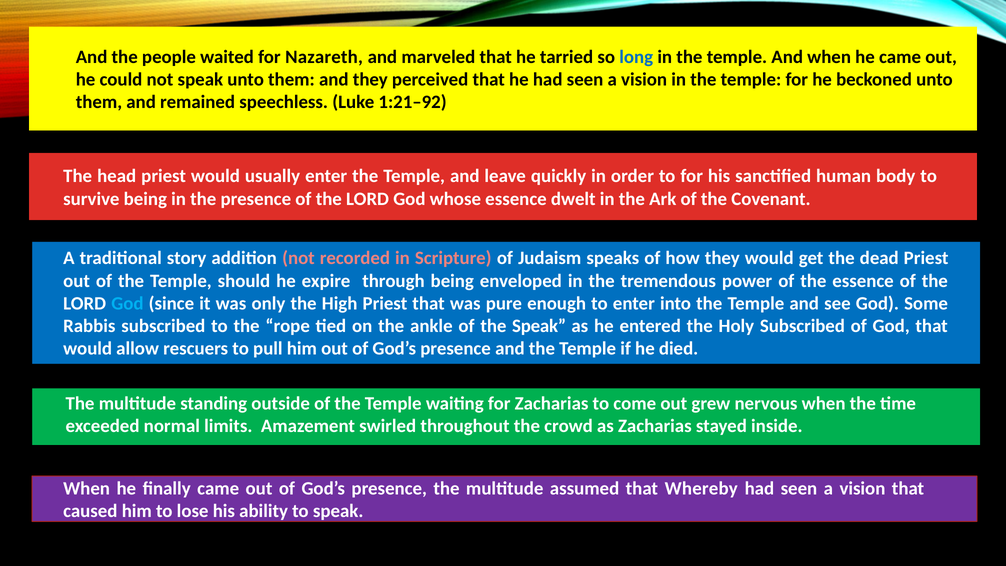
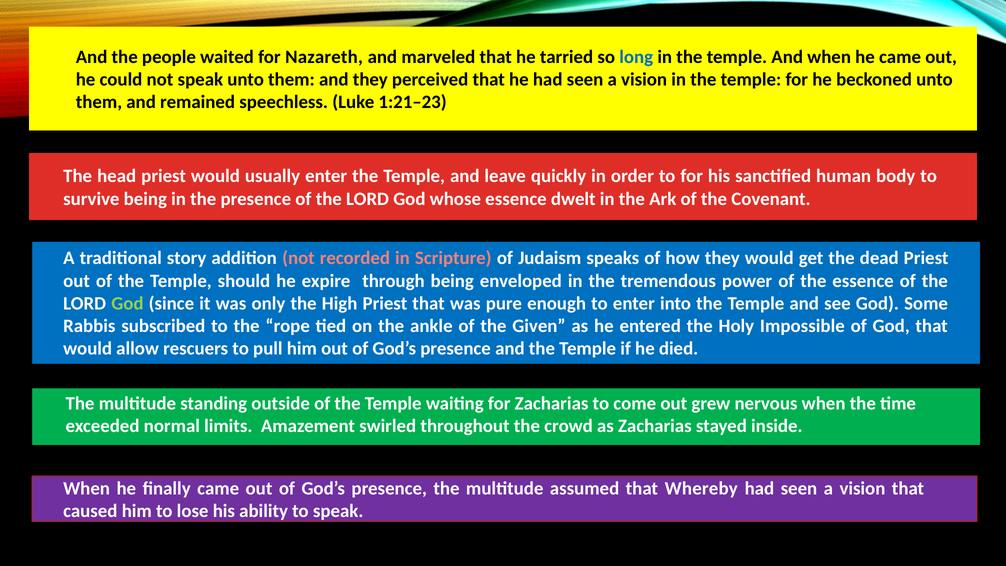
1:21–92: 1:21–92 -> 1:21–23 (413, 102)
God colour: light blue -> light green (127, 303)
the Speak: Speak -> Given (539, 326)
Holy Subscribed: Subscribed -> Impossible (802, 326)
